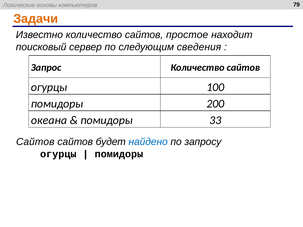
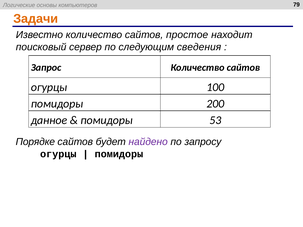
океана: океана -> данное (49, 120)
33: 33 -> 53 (215, 120)
Сайтов: Сайтов -> Порядке (35, 142)
найдено colour: blue -> purple (148, 142)
